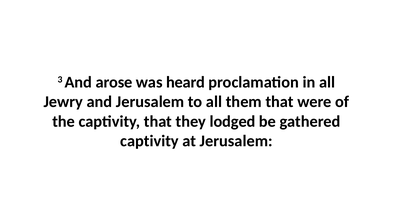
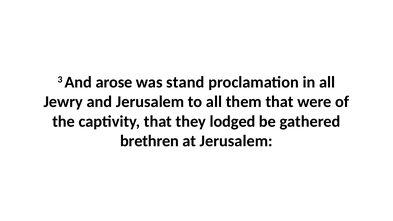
heard: heard -> stand (185, 82)
captivity: captivity -> brethren (150, 141)
